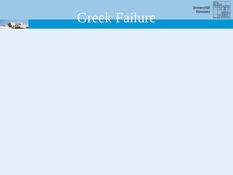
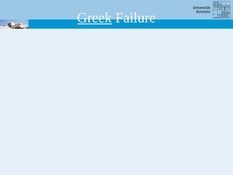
Greek underline: none -> present (95, 18)
